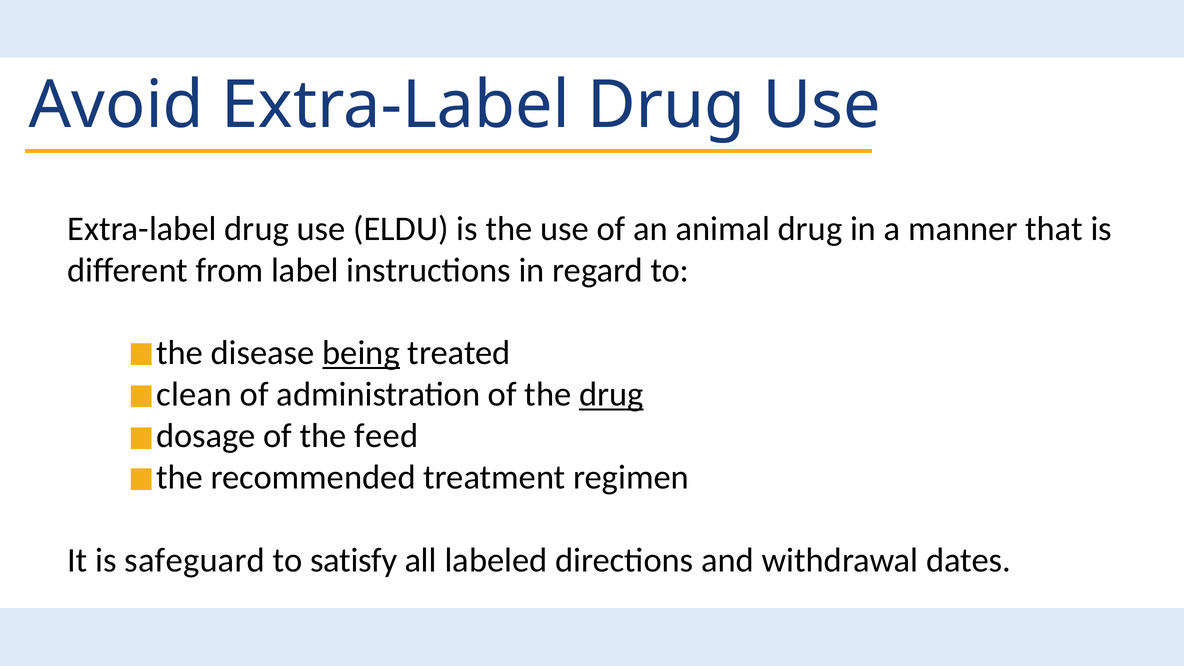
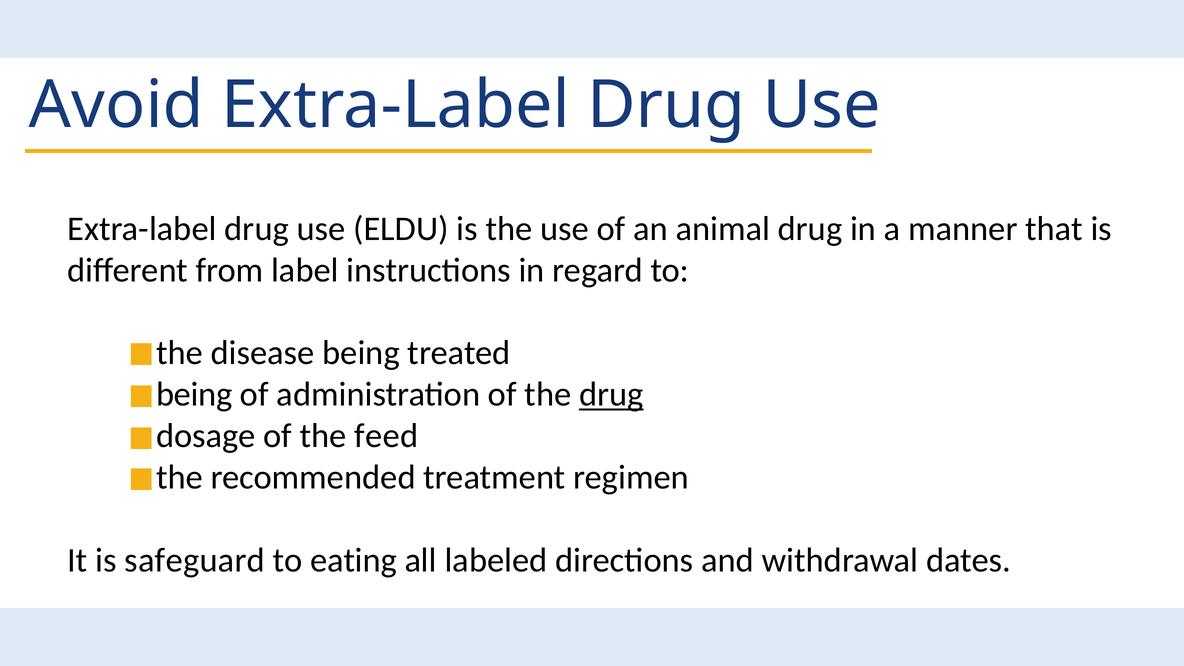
being underline: present -> none (361, 353)
clean: clean -> being (194, 394)
satisfy: satisfy -> eating (353, 560)
